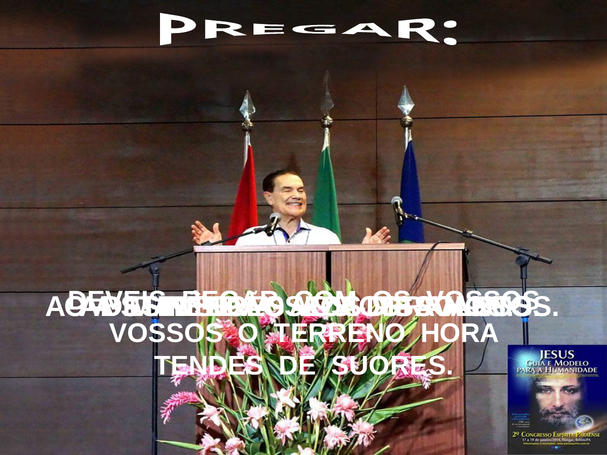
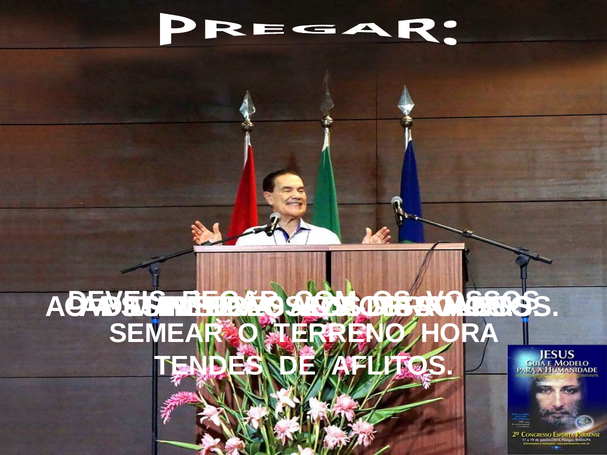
VOSSOS: VOSSOS -> SEMEAR (166, 334)
SUORES: SUORES -> AFLITOS (392, 366)
